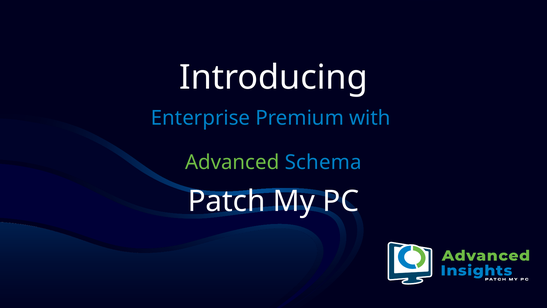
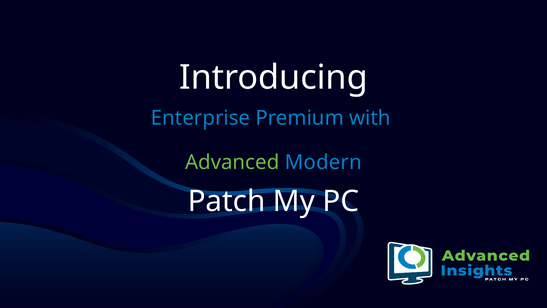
Schema: Schema -> Modern (323, 162)
